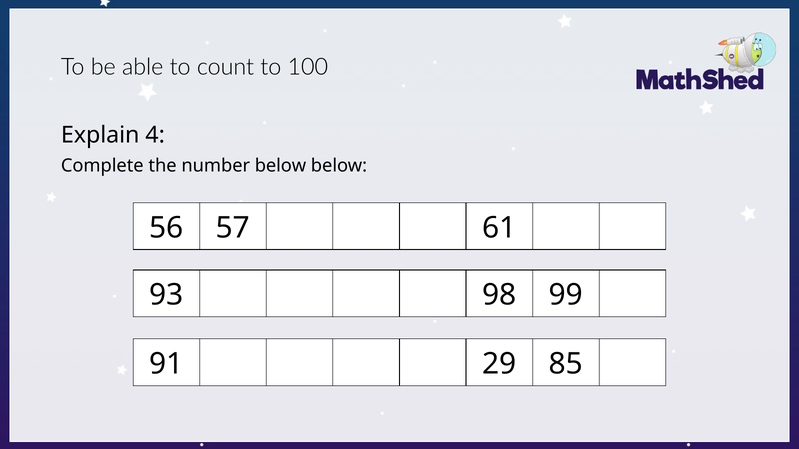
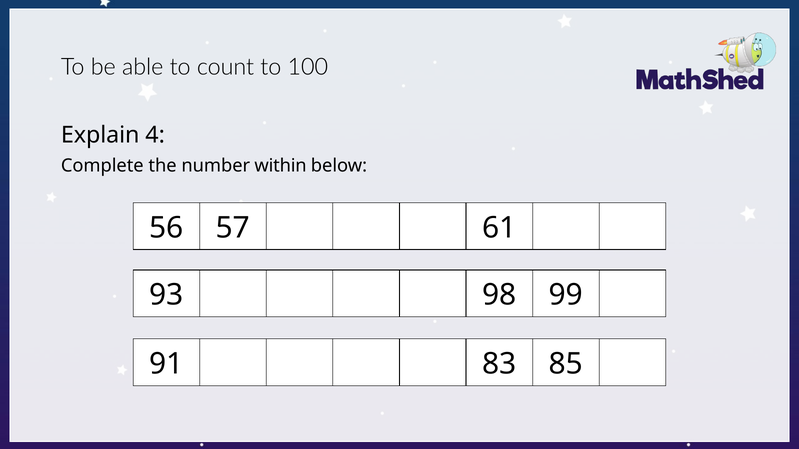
number below: below -> within (281, 166)
29: 29 -> 83 (499, 364)
